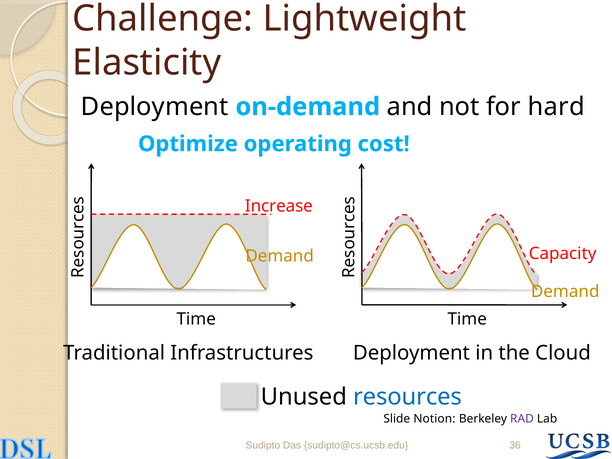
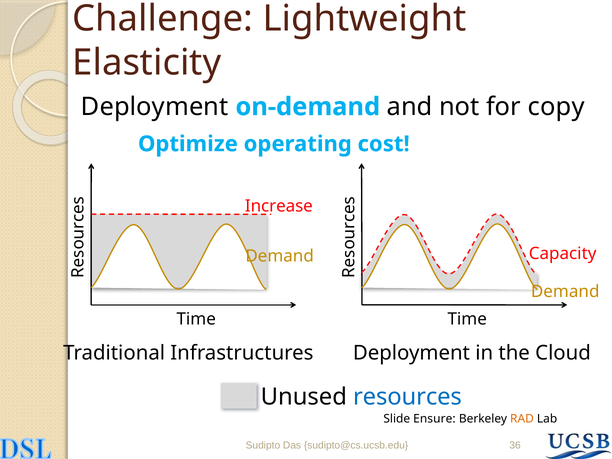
hard: hard -> copy (556, 107)
Notion: Notion -> Ensure (434, 419)
RAD colour: purple -> orange (522, 419)
